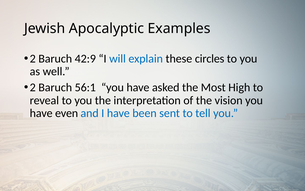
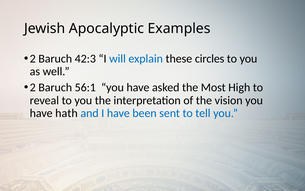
42:9: 42:9 -> 42:3 (85, 59)
even: even -> hath (66, 113)
